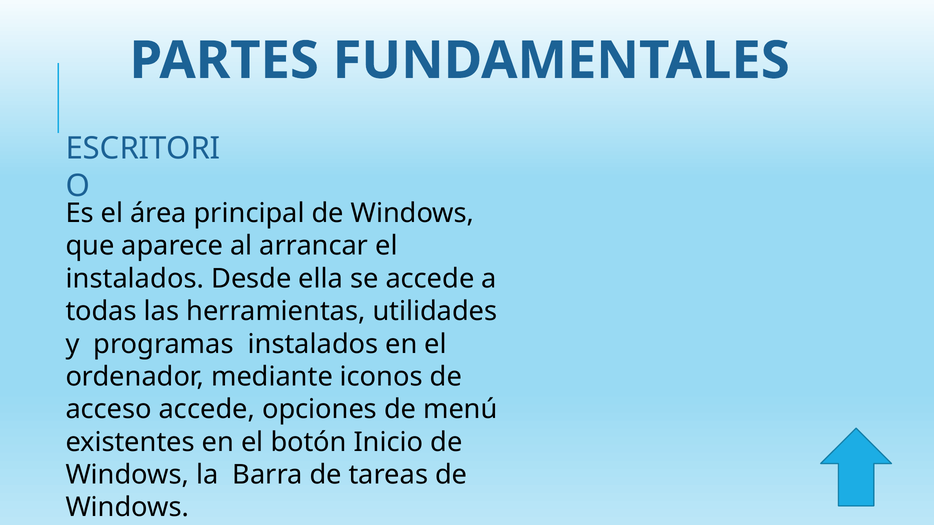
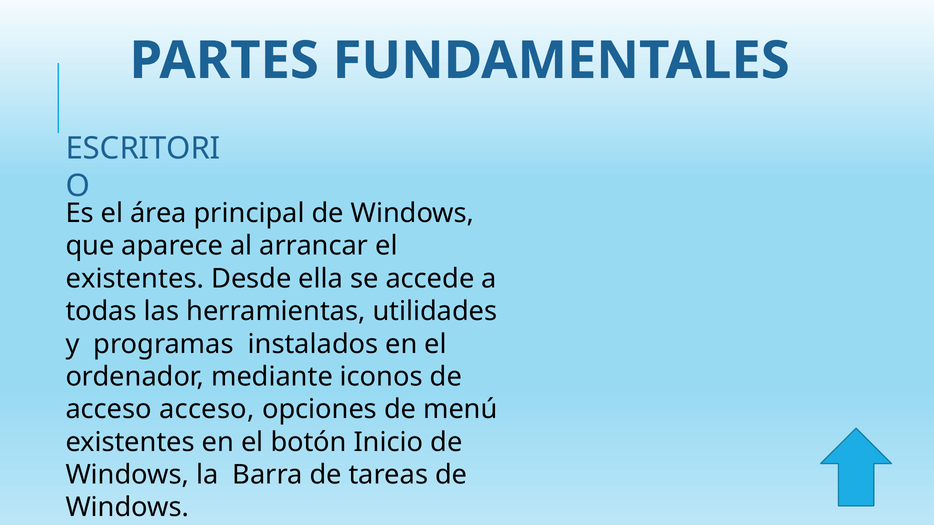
instalados: instalados -> existentes (135, 279)
acceso accede: accede -> acceso (207, 410)
